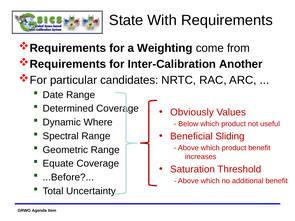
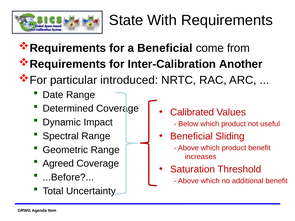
a Weighting: Weighting -> Beneficial (165, 48)
candidates: candidates -> introduced (129, 80)
Obviously: Obviously -> Calibrated (192, 112)
Where: Where -> Impact (98, 122)
Equate: Equate -> Agreed (58, 164)
